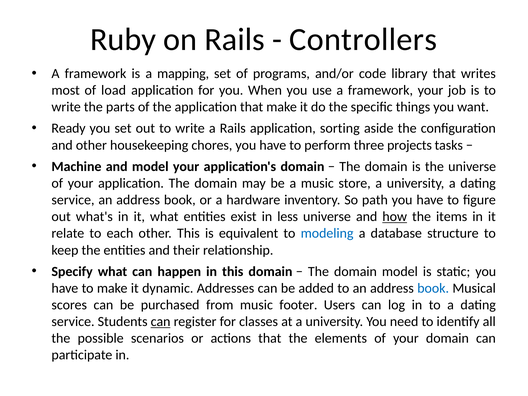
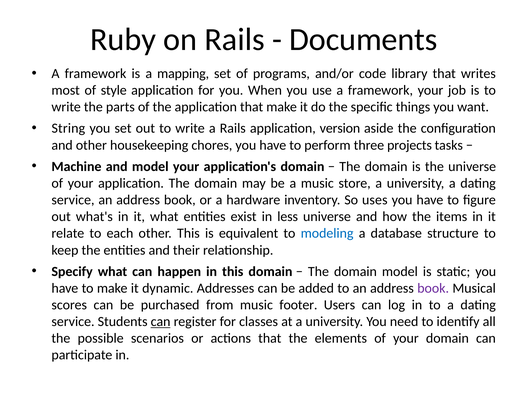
Controllers: Controllers -> Documents (363, 40)
load: load -> style (114, 90)
Ready: Ready -> String (68, 128)
sorting: sorting -> version (340, 128)
path: path -> uses (375, 200)
how underline: present -> none (395, 217)
book colour: blue -> purple (433, 288)
